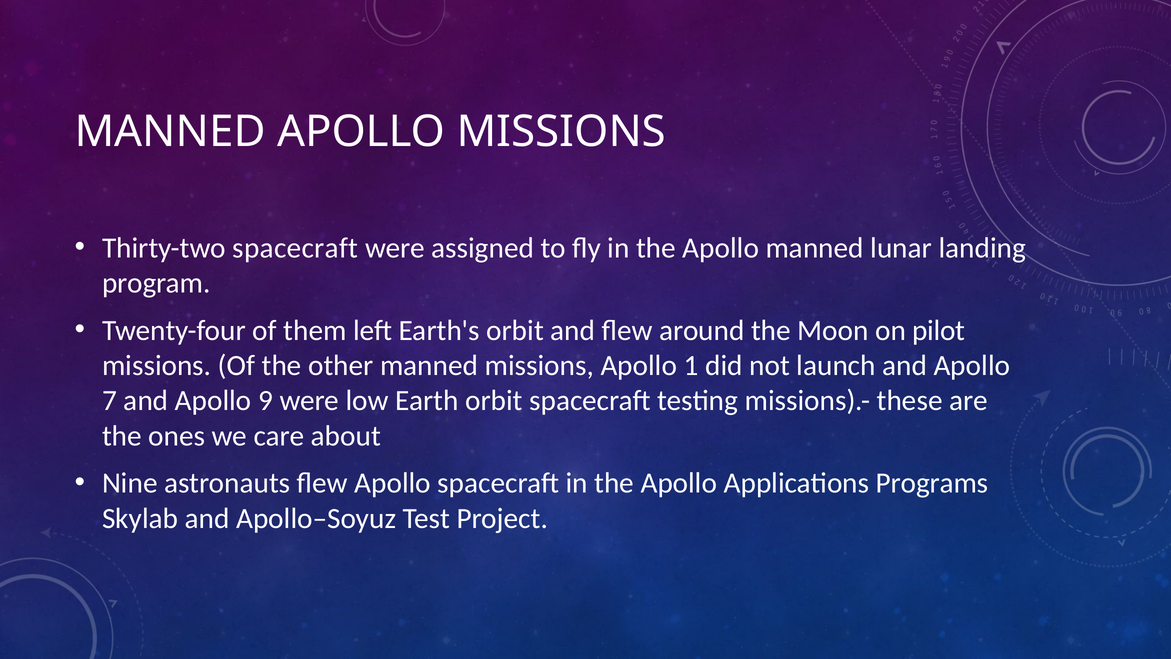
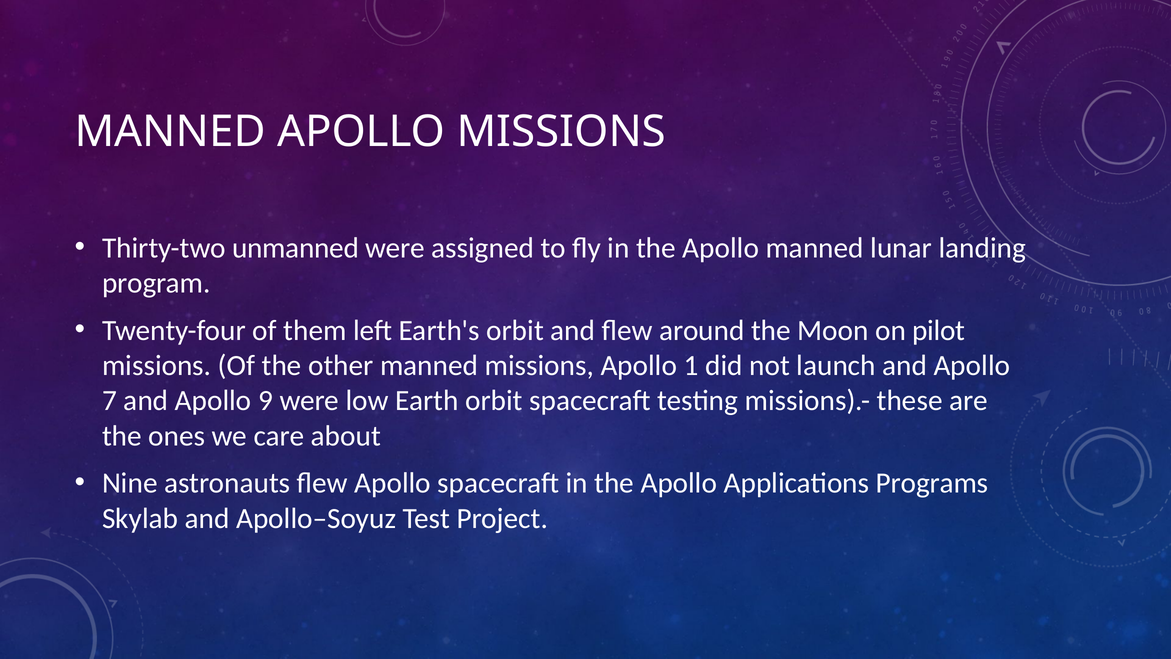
Thirty-two spacecraft: spacecraft -> unmanned (296, 248)
